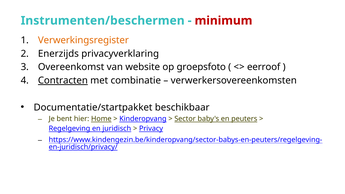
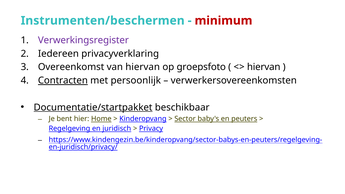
Verwerkingsregister colour: orange -> purple (83, 40)
Enerzijds: Enerzijds -> Iedereen (58, 54)
van website: website -> hiervan (143, 67)
eerroof: eerroof -> hiervan (264, 67)
combinatie: combinatie -> persoonlijk (136, 81)
Documentatie/startpakket underline: none -> present (93, 107)
